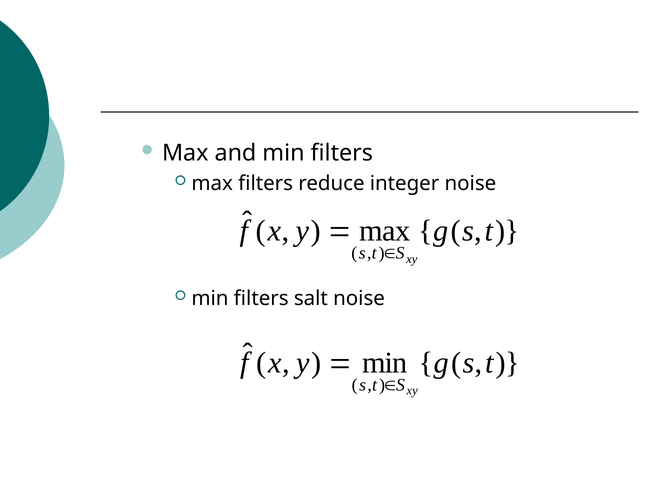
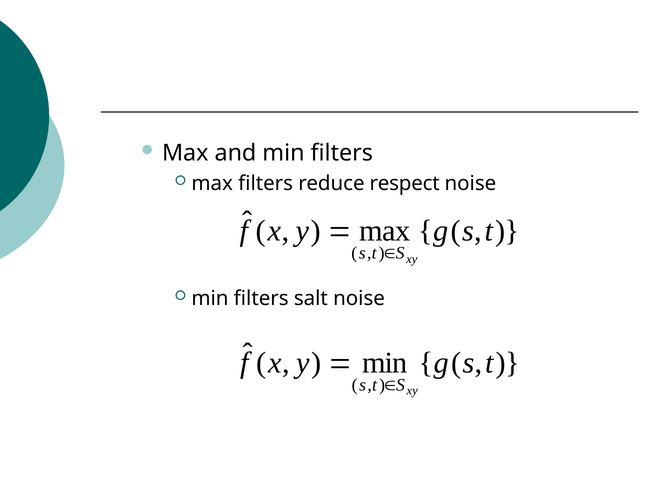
integer: integer -> respect (405, 184)
